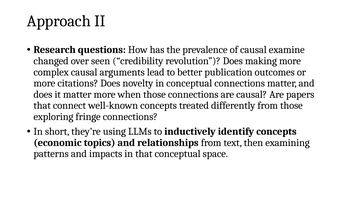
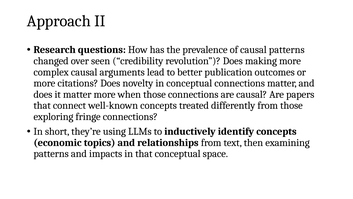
causal examine: examine -> patterns (287, 50)
